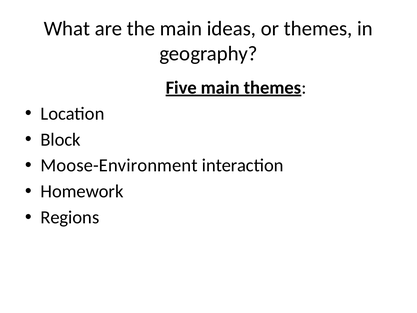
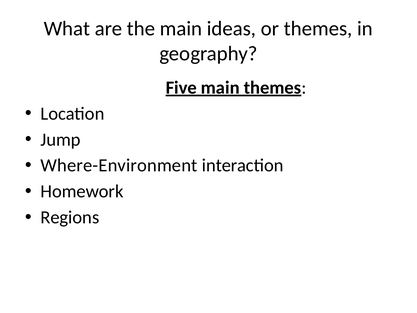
Block: Block -> Jump (61, 139)
Moose-Environment: Moose-Environment -> Where-Environment (119, 165)
